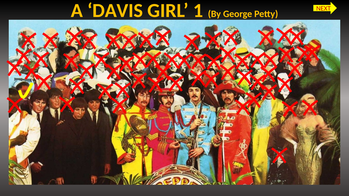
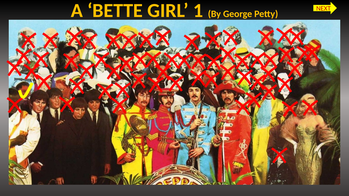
DAVIS: DAVIS -> BETTE (115, 11)
